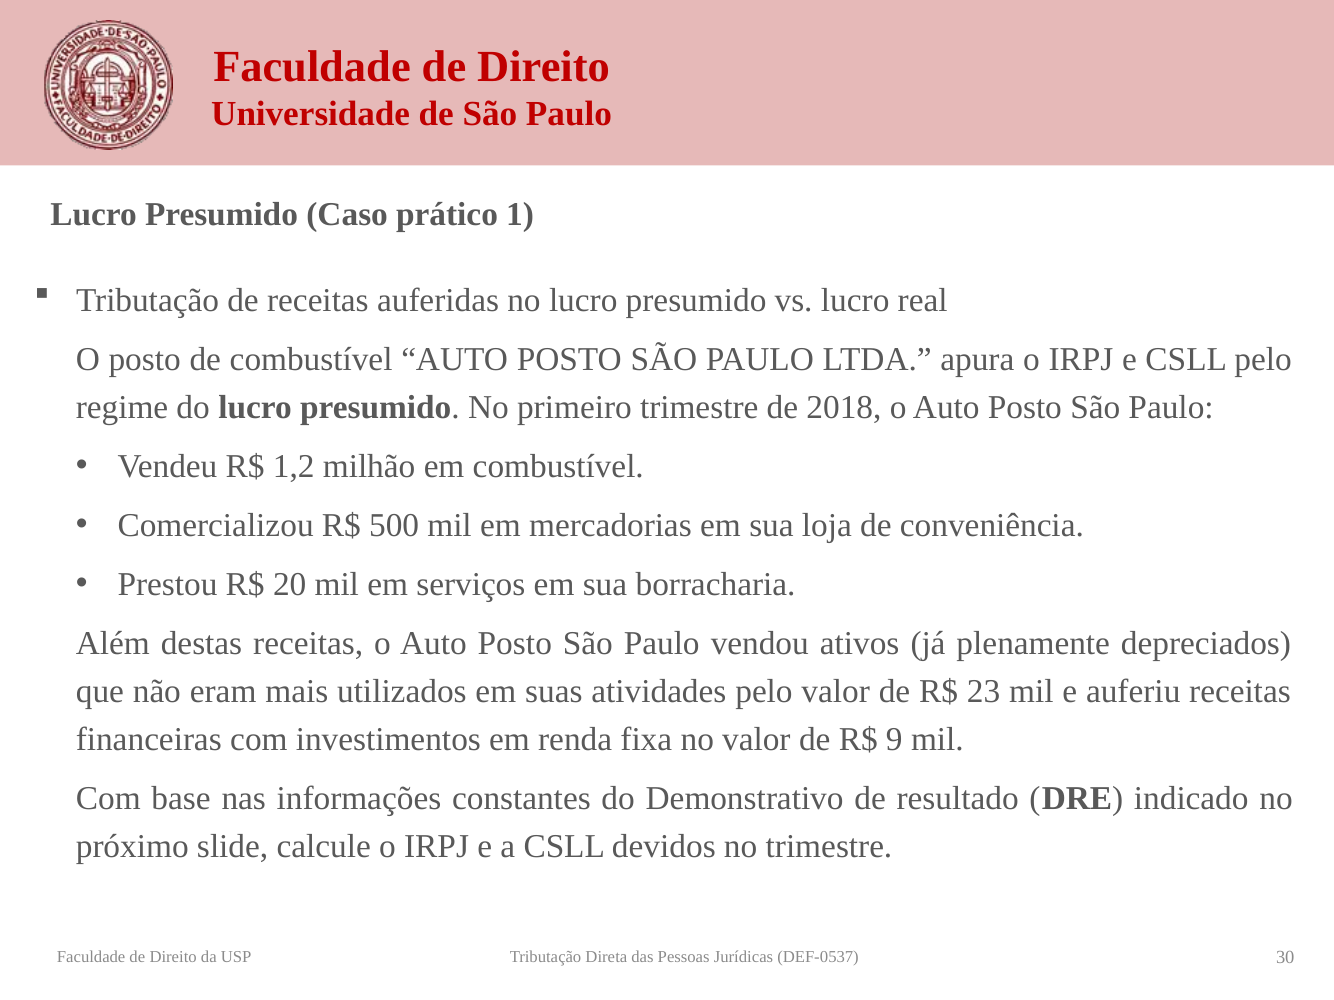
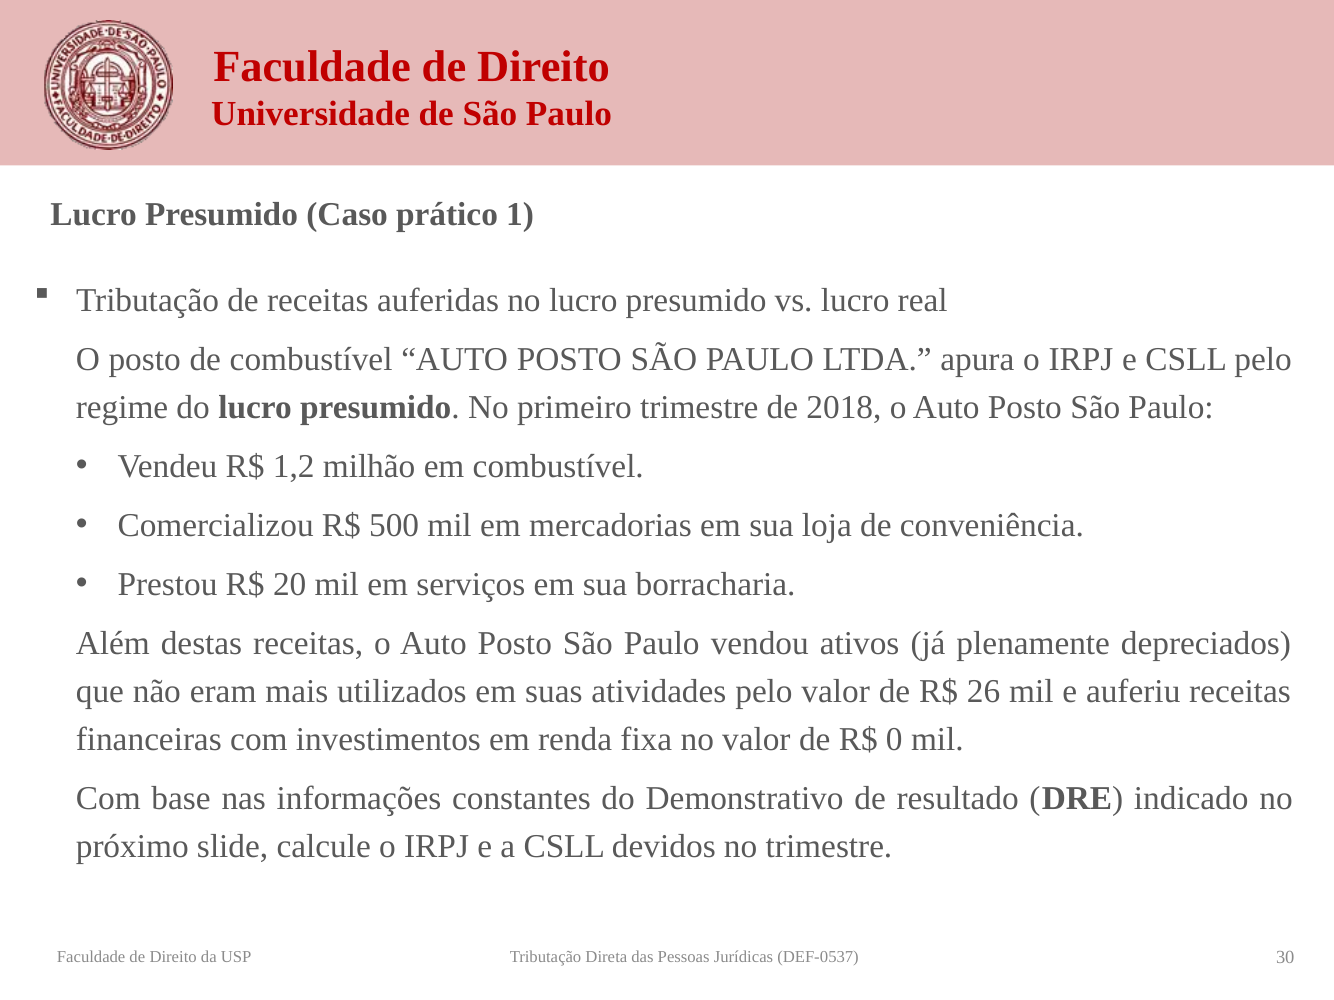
23: 23 -> 26 (984, 692)
9: 9 -> 0 (894, 740)
